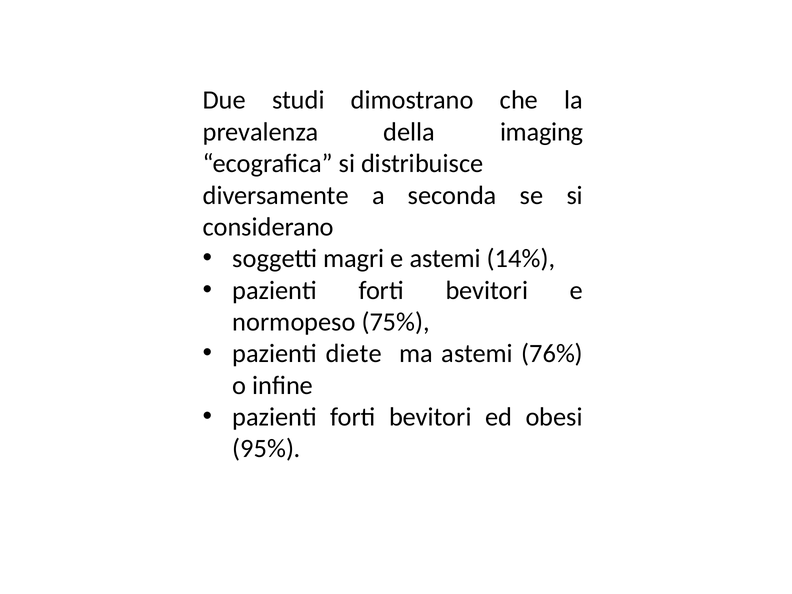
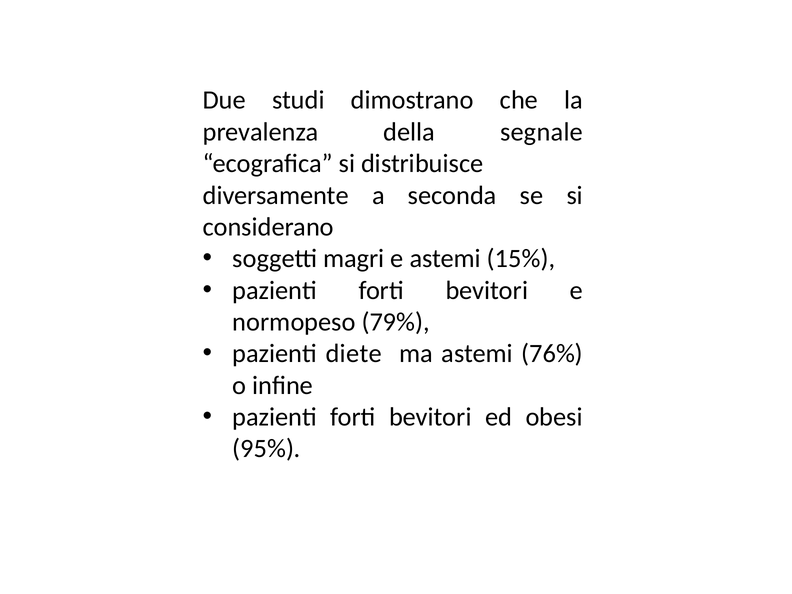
imaging: imaging -> segnale (542, 132)
14%: 14% -> 15% (521, 259)
75%: 75% -> 79% (396, 322)
